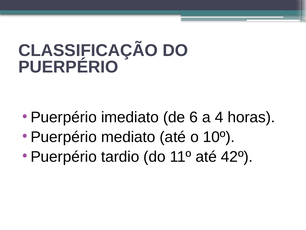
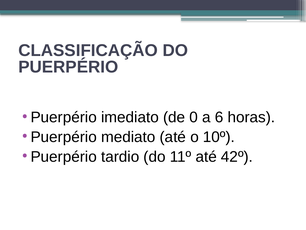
6: 6 -> 0 (194, 117)
4: 4 -> 6 (219, 117)
